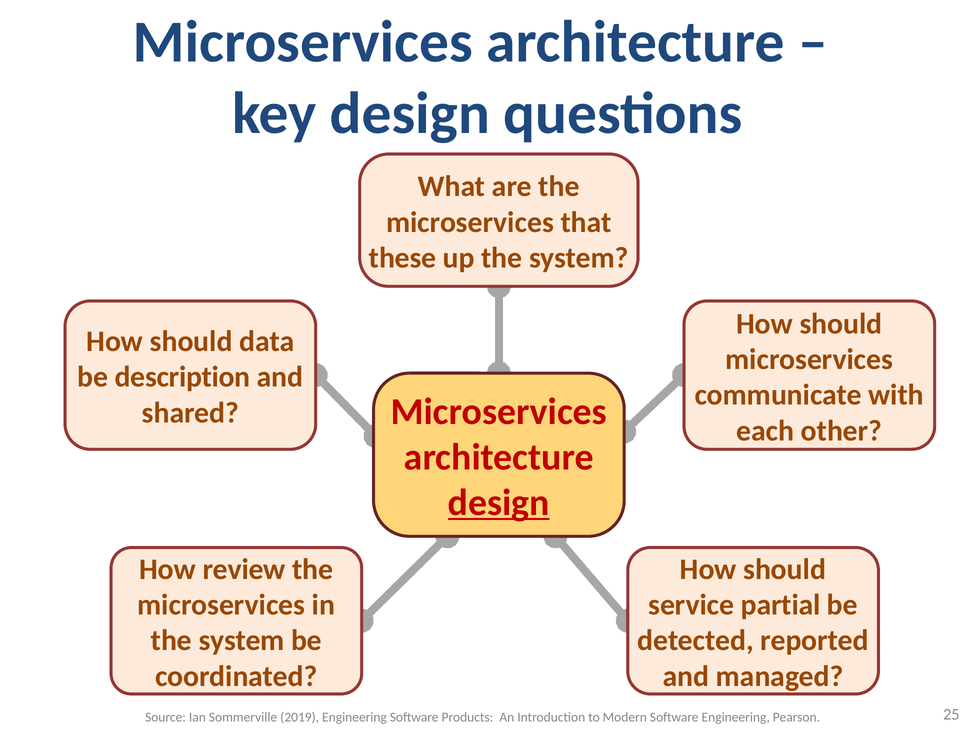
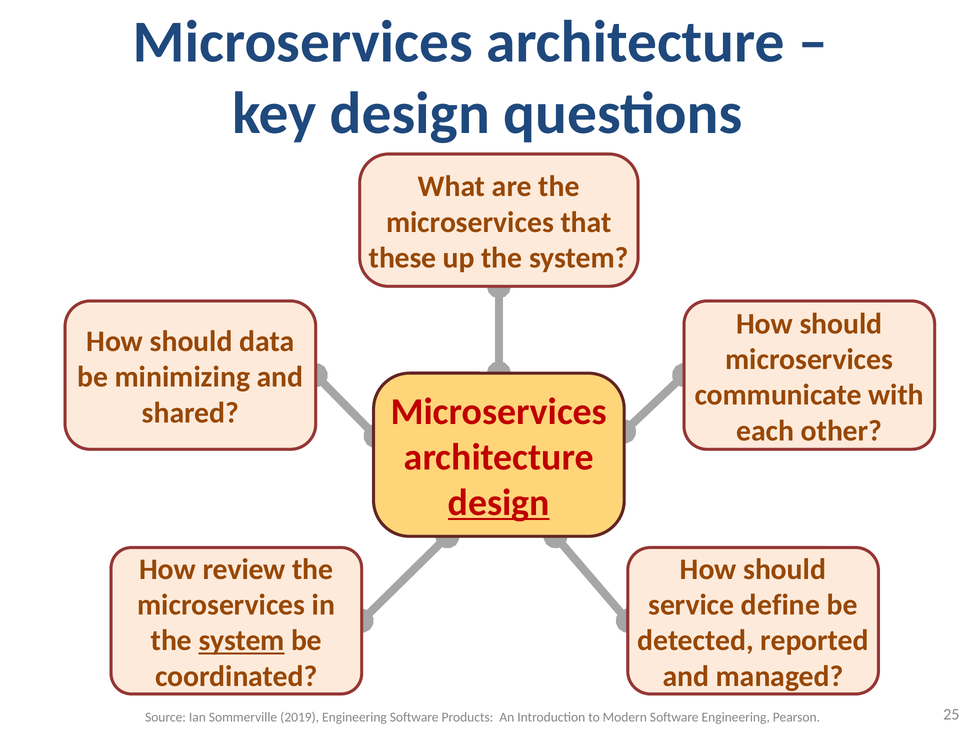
description: description -> minimizing (182, 377)
partial: partial -> define (780, 605)
system underline: none -> present (242, 640)
